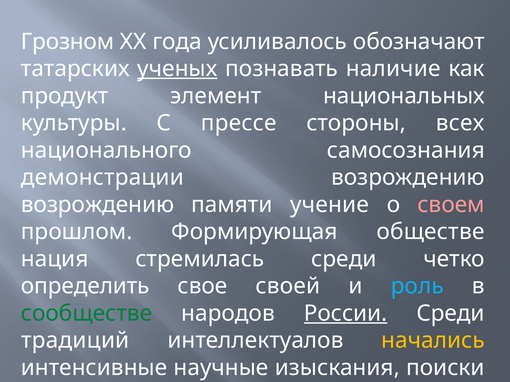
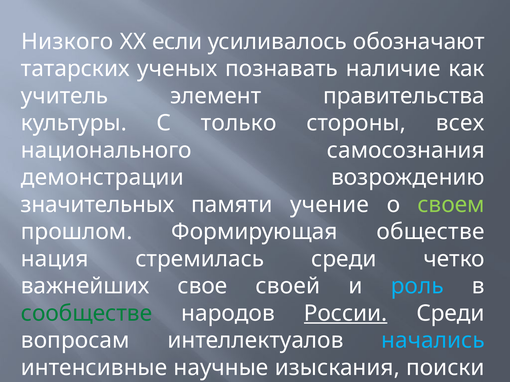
Грозном: Грозном -> Низкого (67, 42)
года: года -> если (177, 42)
ученых underline: present -> none (177, 69)
продукт: продукт -> учитель (65, 96)
национальных: национальных -> правительства (404, 96)
прессе: прессе -> только (239, 123)
возрождению: возрождению -> значительных (98, 205)
своем colour: pink -> light green (451, 205)
определить: определить -> важнейших (85, 286)
традиций: традиций -> вопросам (75, 341)
начались colour: yellow -> light blue (433, 341)
